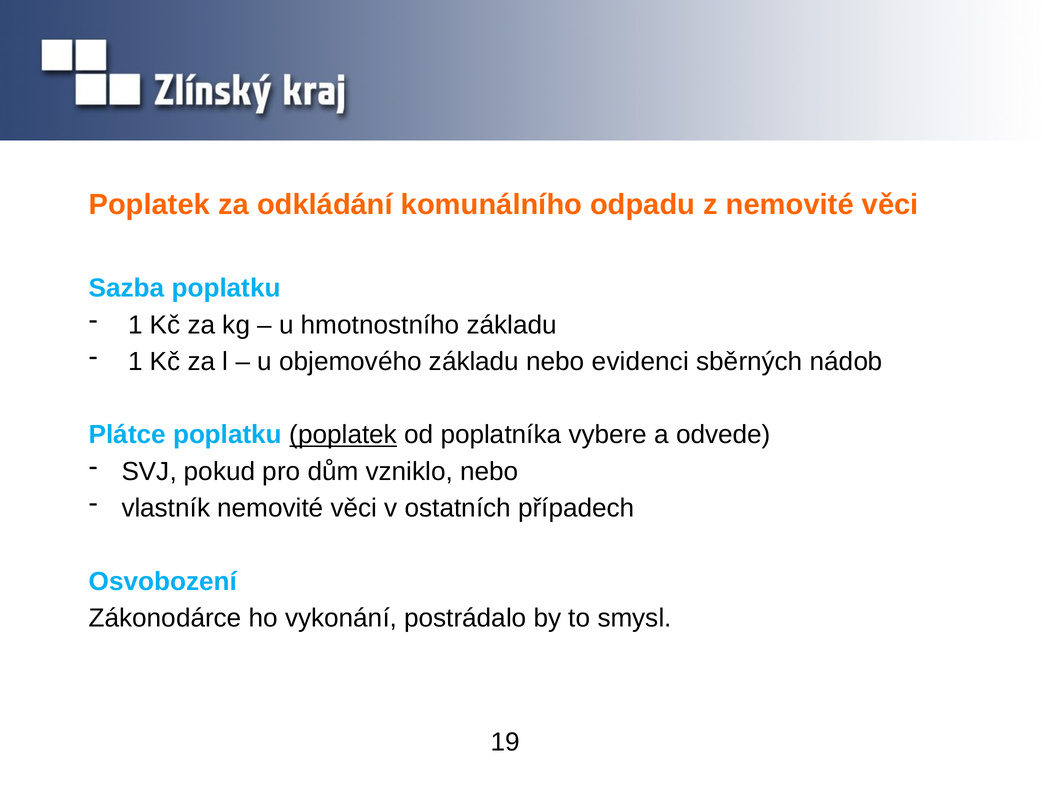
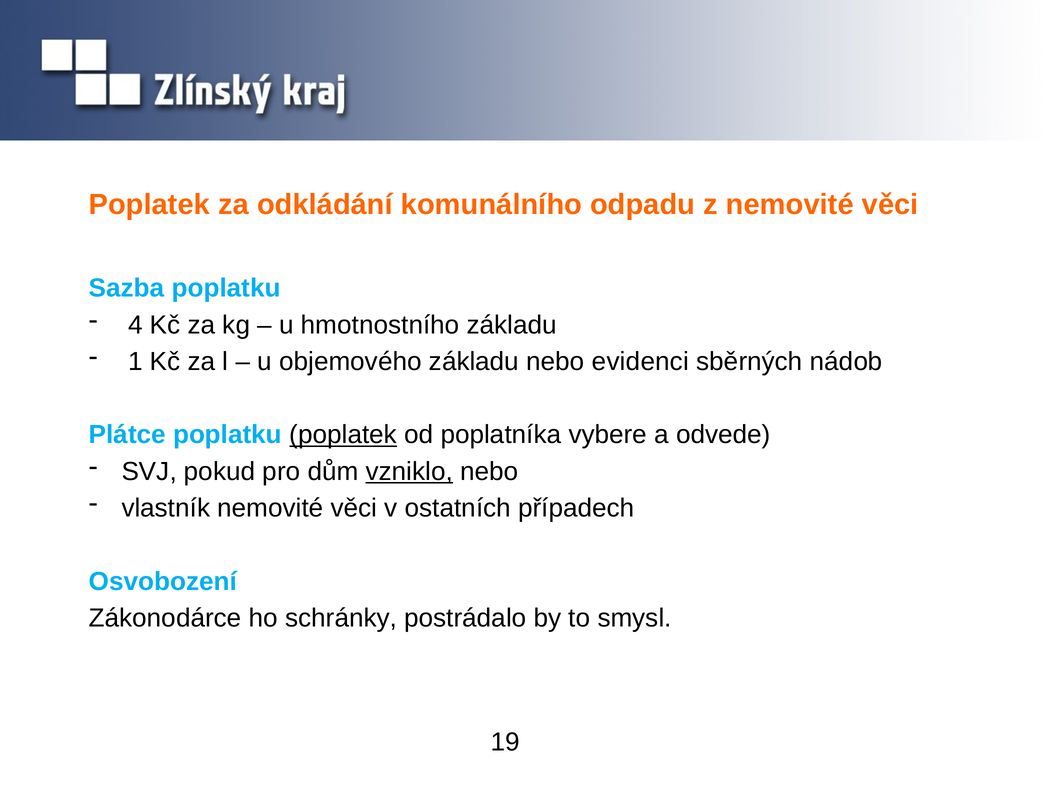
1: 1 -> 4 (135, 325)
vzniklo underline: none -> present (409, 472)
vykonání: vykonání -> schránky (341, 618)
